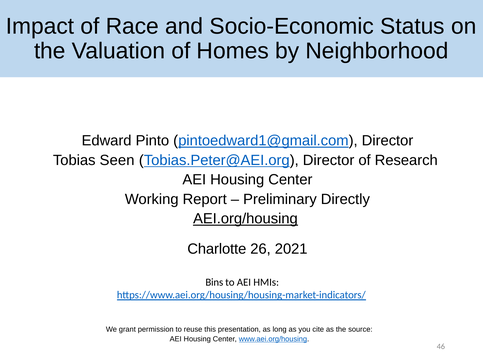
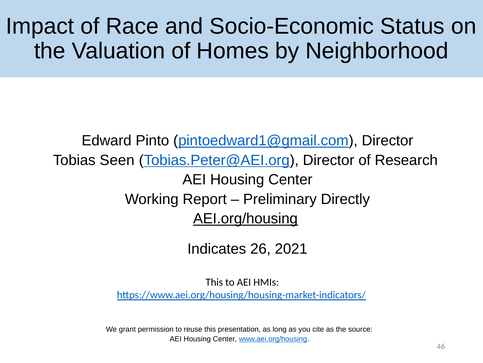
Charlotte: Charlotte -> Indicates (217, 248)
Bins: Bins -> This (214, 282)
